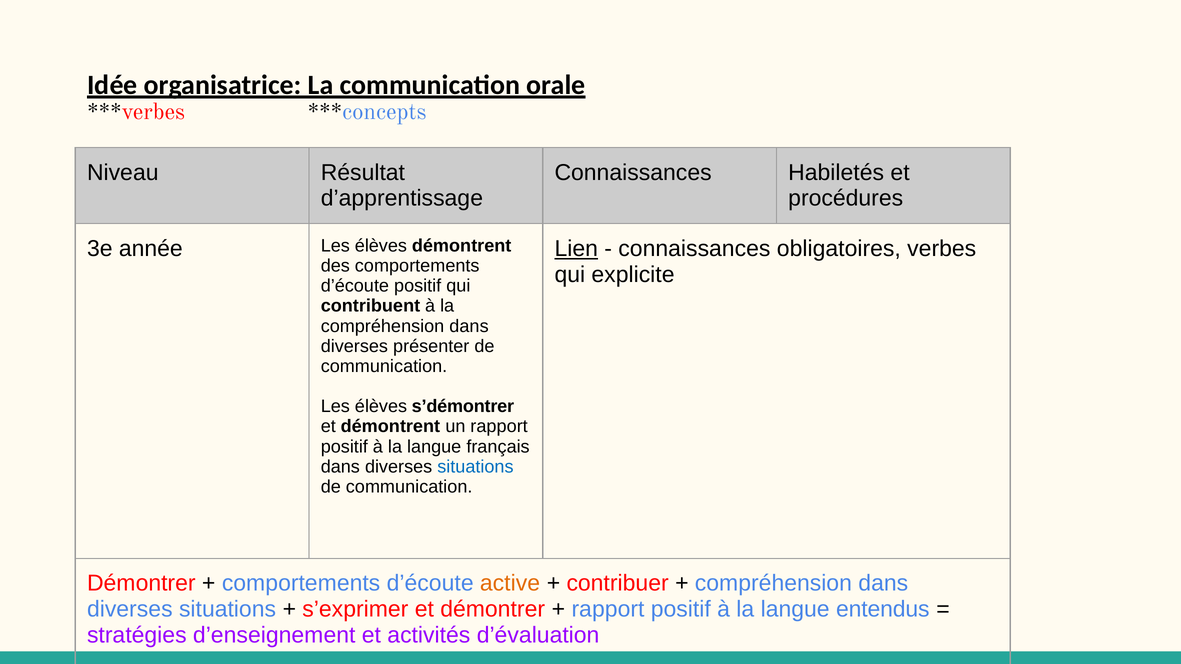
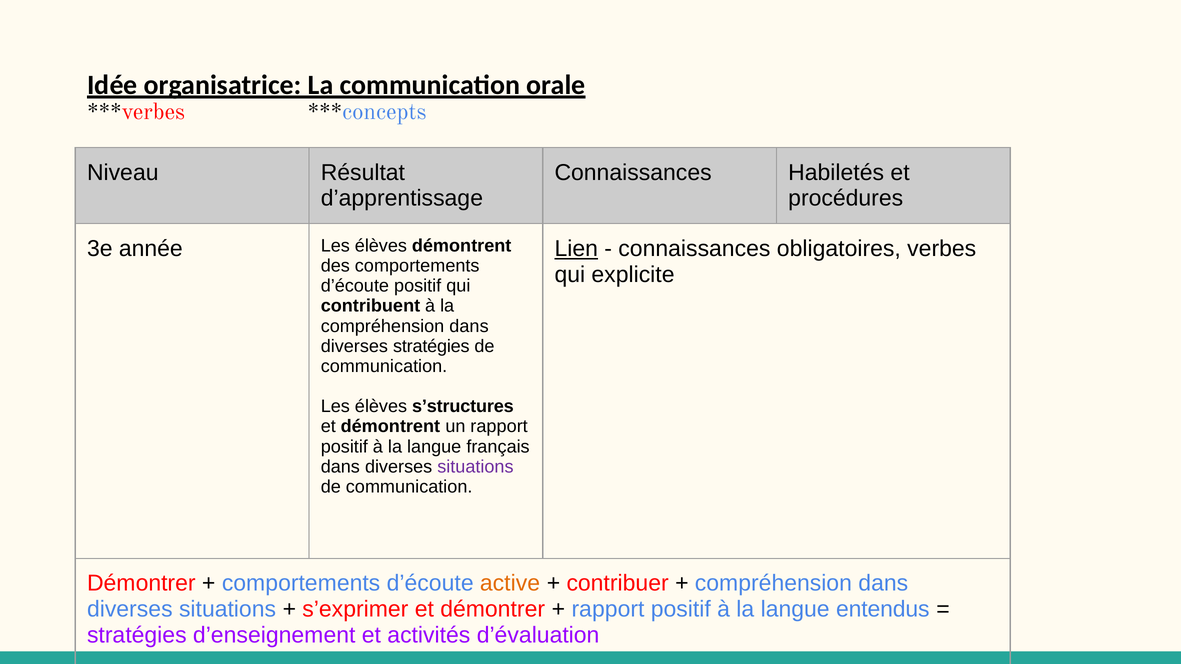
diverses présenter: présenter -> stratégies (431, 346)
s’démontrer: s’démontrer -> s’structures (463, 407)
situations colour: blue -> purple (475, 467)
